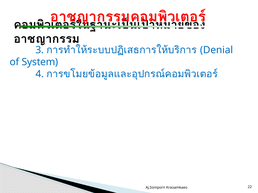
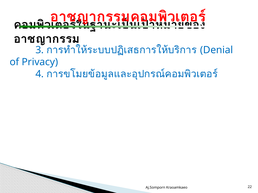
System: System -> Privacy (40, 62)
